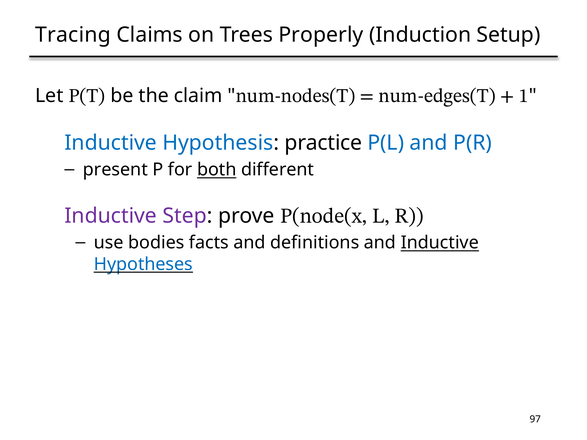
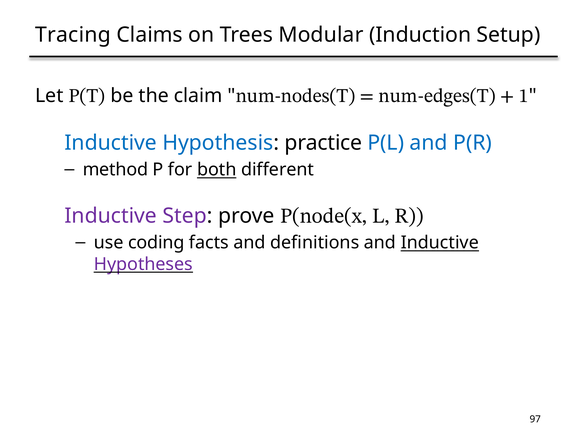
Properly: Properly -> Modular (321, 35)
present: present -> method (115, 170)
bodies: bodies -> coding (156, 243)
Hypotheses colour: blue -> purple (143, 264)
